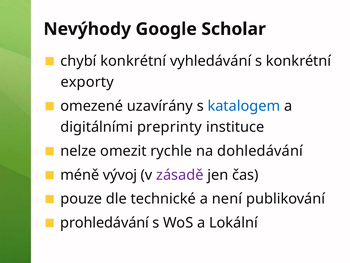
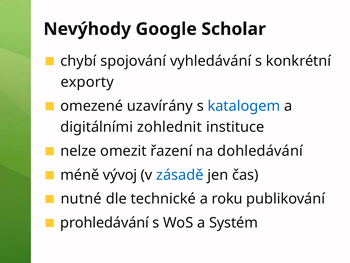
chybí konkrétní: konkrétní -> spojování (133, 61)
preprinty: preprinty -> zohlednit (169, 127)
rychle: rychle -> řazení (171, 151)
zásadě colour: purple -> blue (180, 175)
pouze: pouze -> nutné (81, 199)
není: není -> roku (227, 199)
Lokální: Lokální -> Systém (233, 222)
